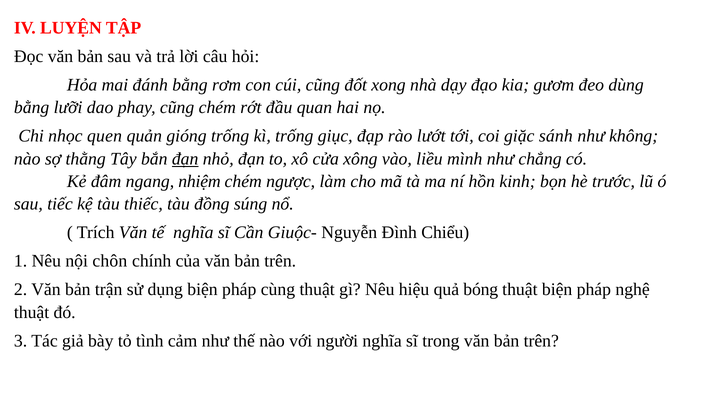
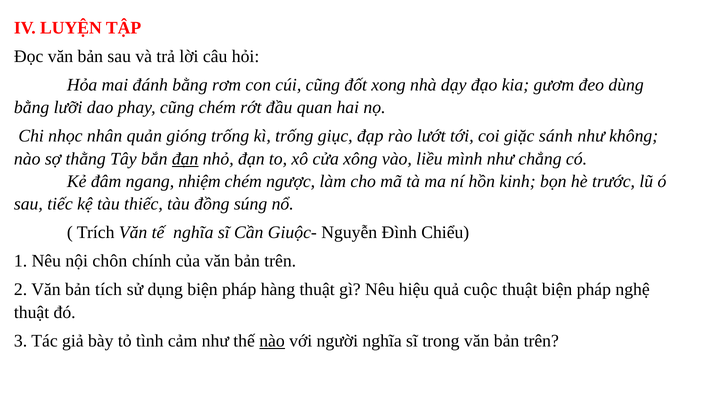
quen: quen -> nhân (105, 136)
trận: trận -> tích (109, 290)
cùng: cùng -> hàng (278, 290)
bóng: bóng -> cuộc (481, 290)
nào underline: none -> present (272, 341)
